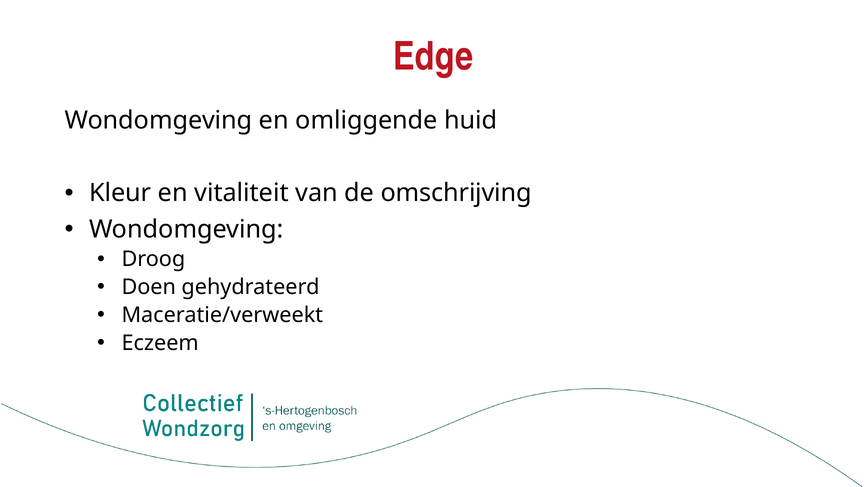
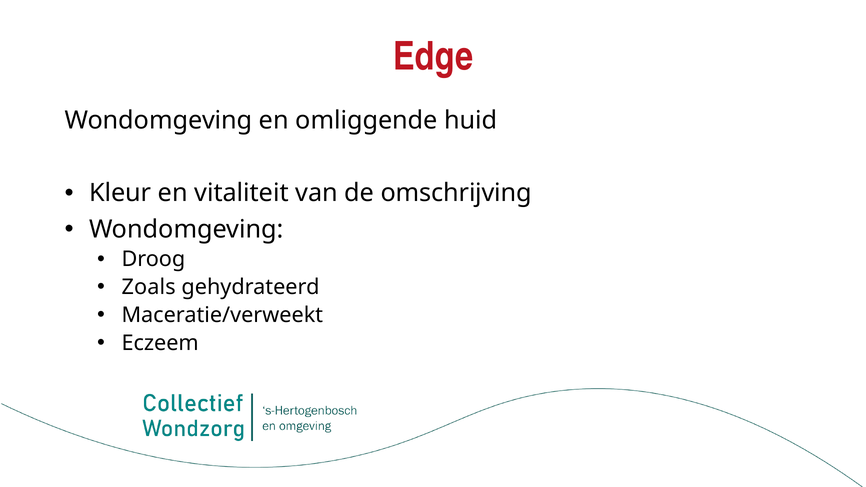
Doen: Doen -> Zoals (149, 287)
